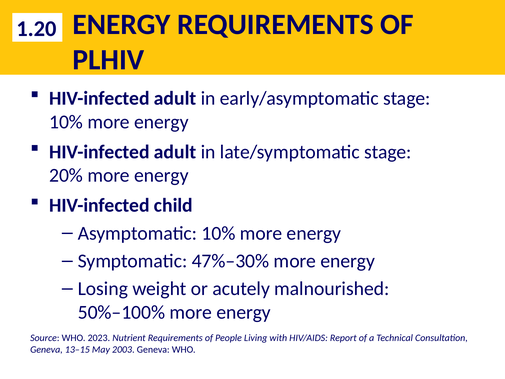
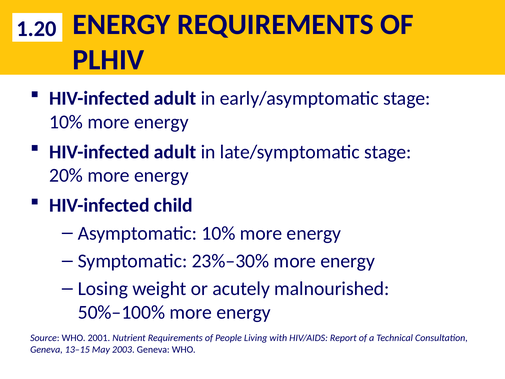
47%–30%: 47%–30% -> 23%–30% (230, 261)
2023: 2023 -> 2001 (99, 338)
